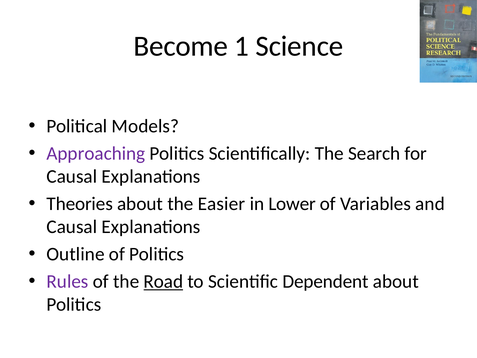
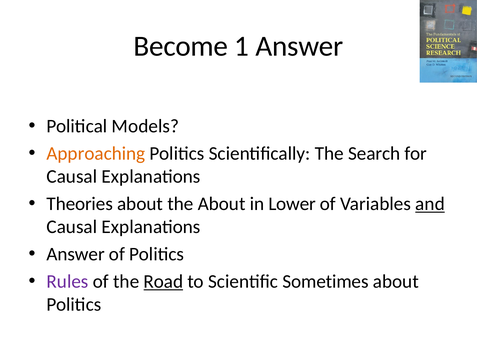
1 Science: Science -> Answer (299, 46)
Approaching colour: purple -> orange (96, 153)
the Easier: Easier -> About (222, 204)
and underline: none -> present (430, 204)
Outline: Outline -> Answer (76, 254)
Dependent: Dependent -> Sometimes (325, 281)
